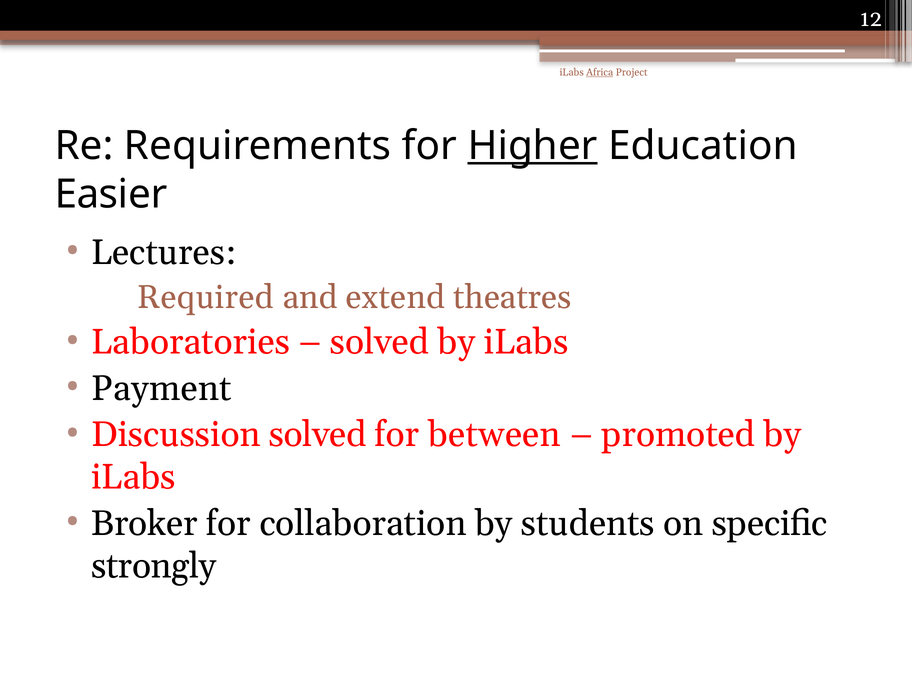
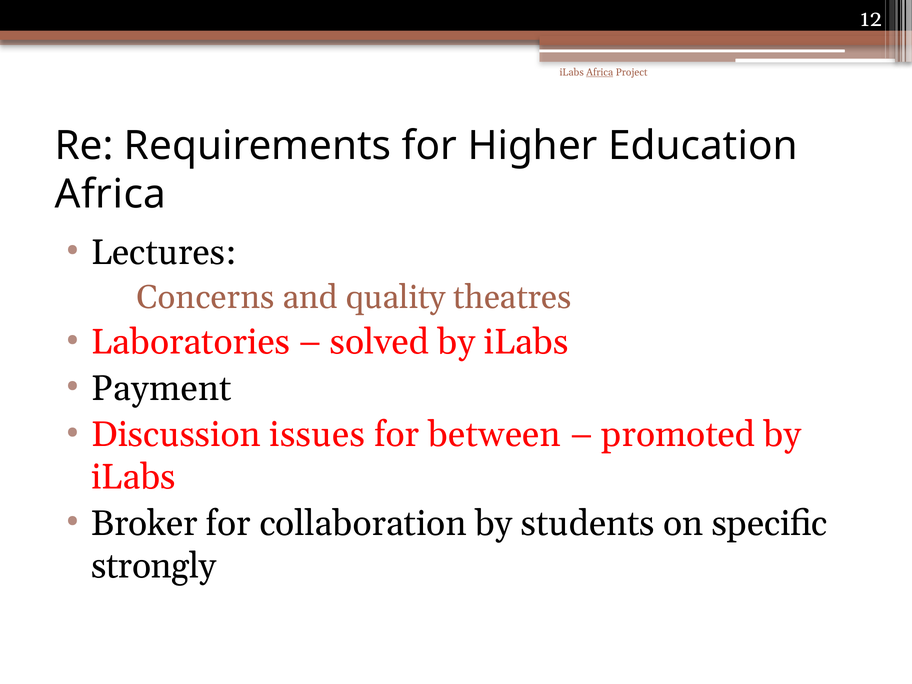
Higher underline: present -> none (533, 146)
Easier: Easier -> Africa (110, 194)
Required: Required -> Concerns (206, 297)
extend: extend -> quality (396, 297)
Discussion solved: solved -> issues (317, 435)
